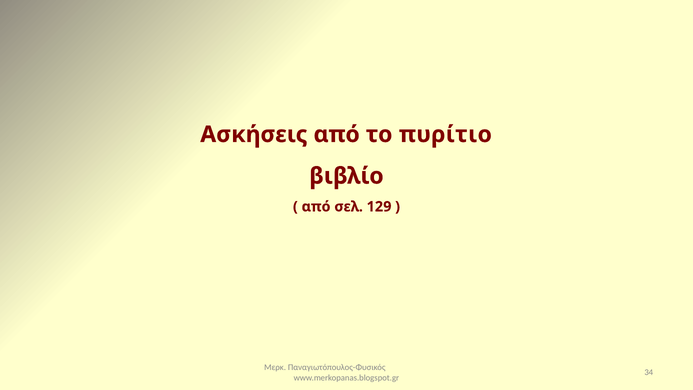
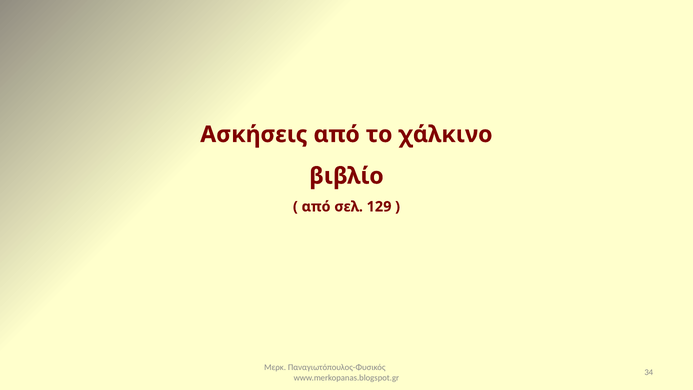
πυρίτιο: πυρίτιο -> χάλκινο (445, 134)
